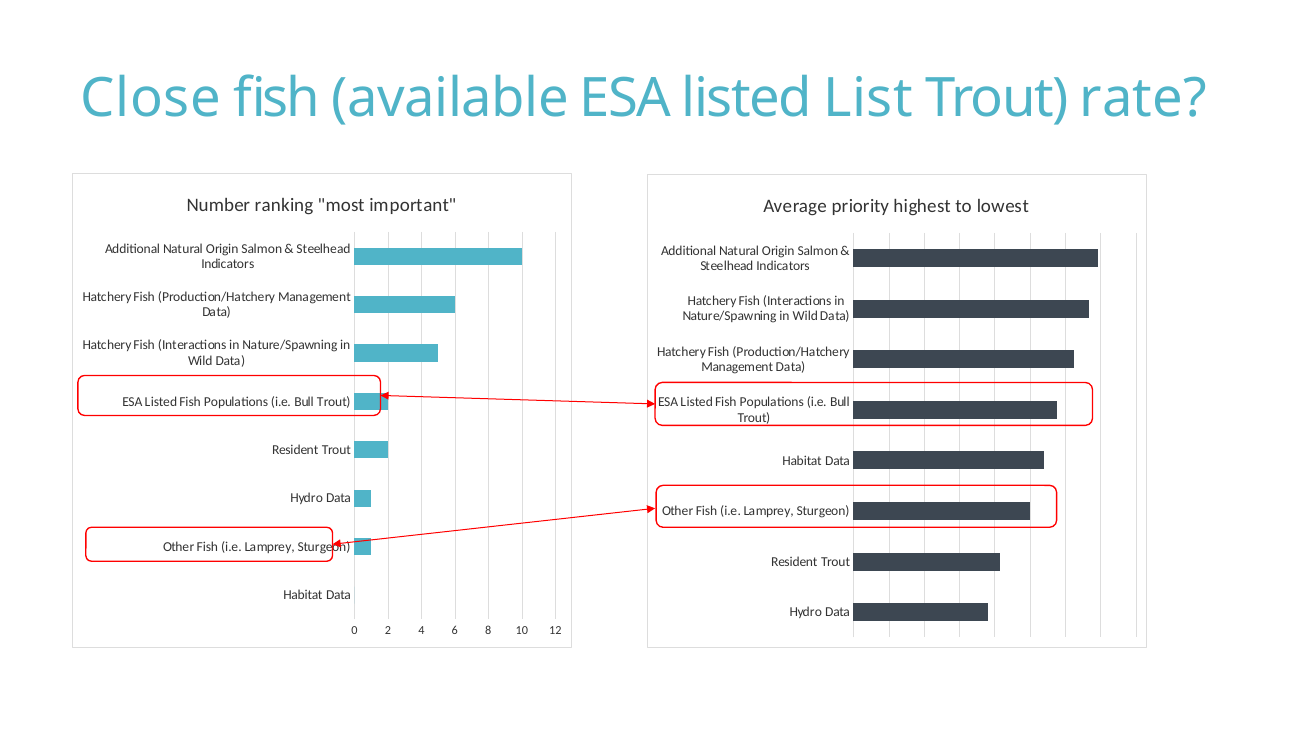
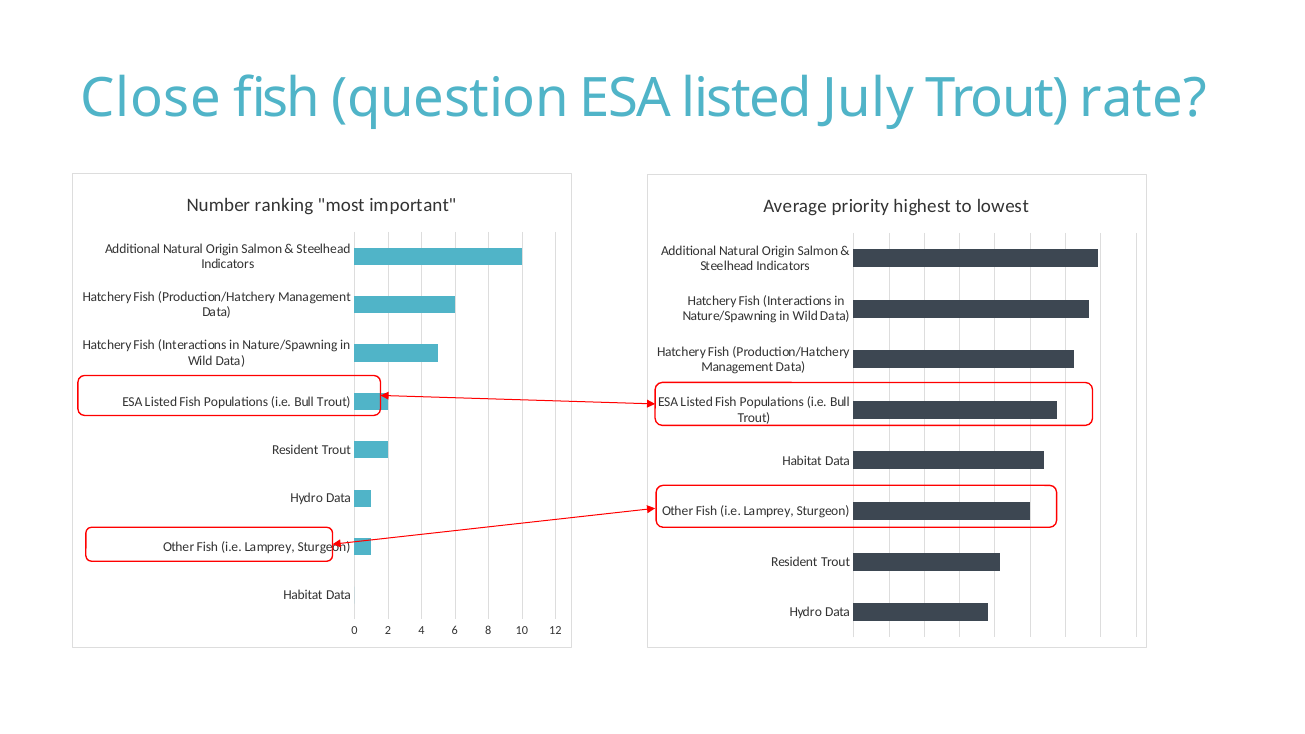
available: available -> question (450, 98)
List: List -> July (868, 98)
